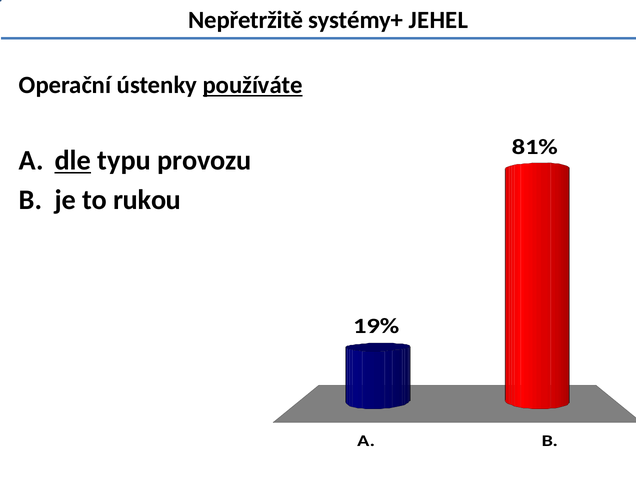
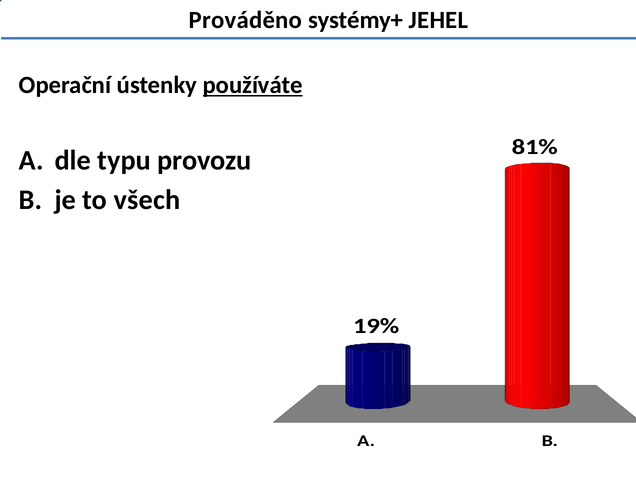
Nepřetržitě: Nepřetržitě -> Prováděno (246, 20)
dle underline: present -> none (73, 160)
rukou: rukou -> všech (147, 200)
